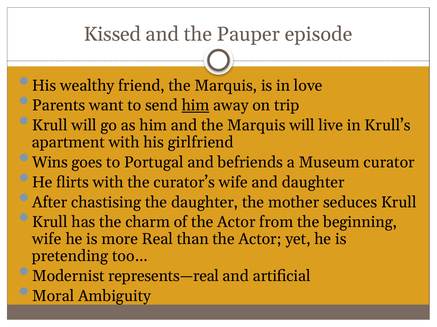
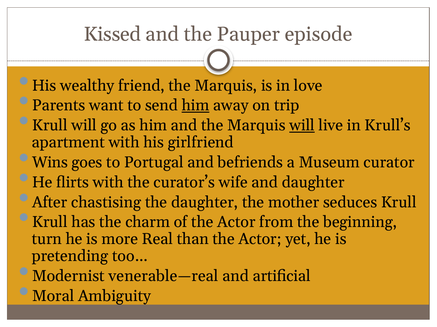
will underline: none -> present (302, 126)
wife: wife -> turn (47, 240)
represents—real: represents—real -> venerable—real (164, 277)
